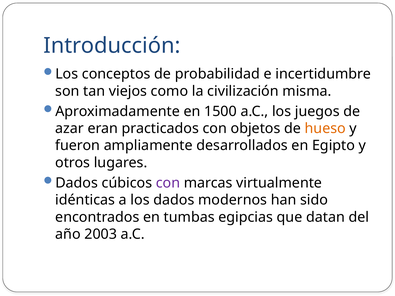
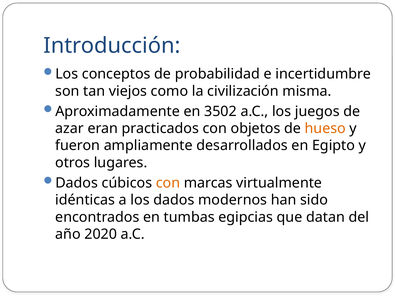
1500: 1500 -> 3502 (220, 111)
con colour: purple -> orange (168, 183)
2003: 2003 -> 2020 (101, 234)
